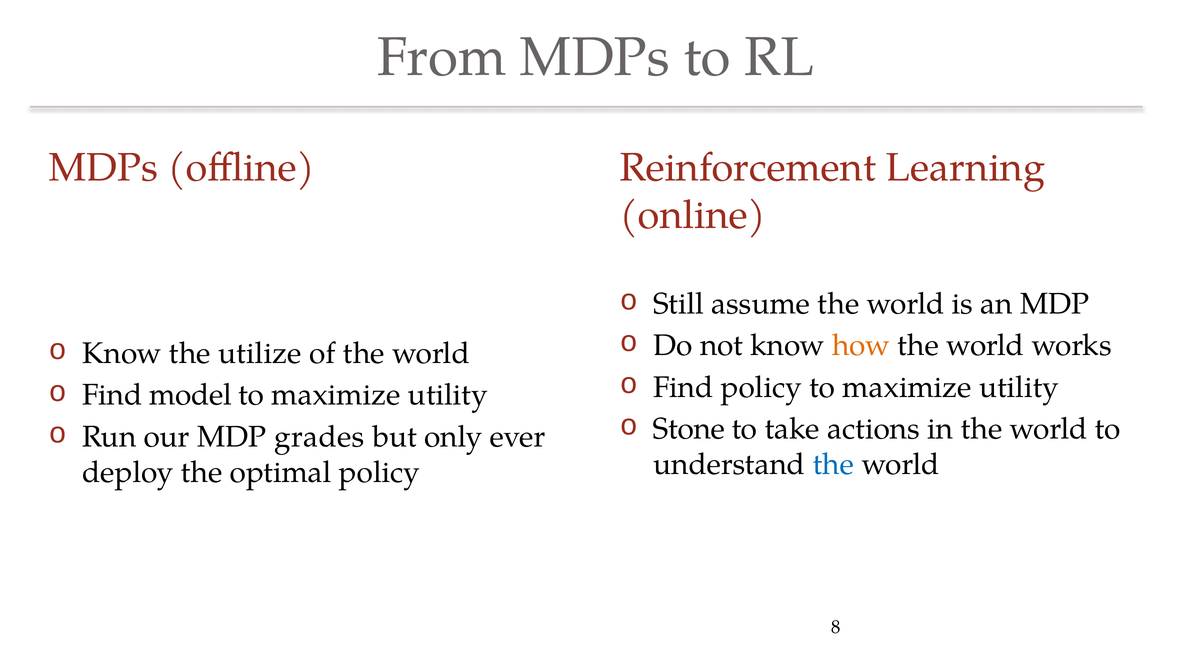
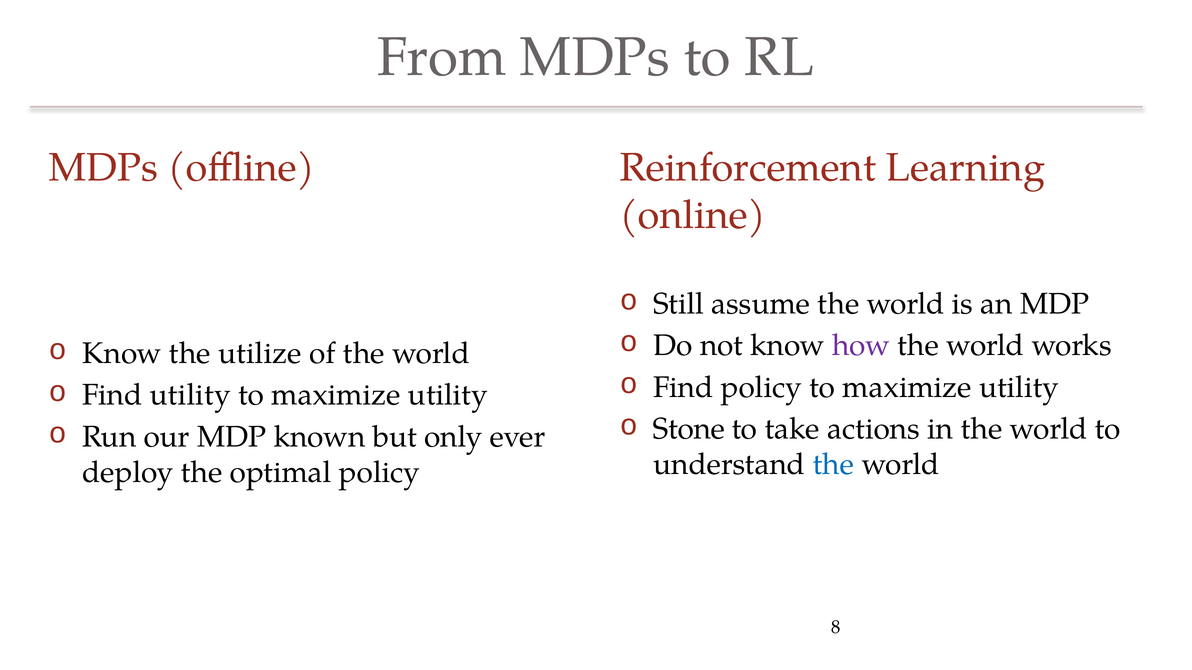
how colour: orange -> purple (861, 346)
Find model: model -> utility (190, 395)
grades: grades -> known (320, 437)
